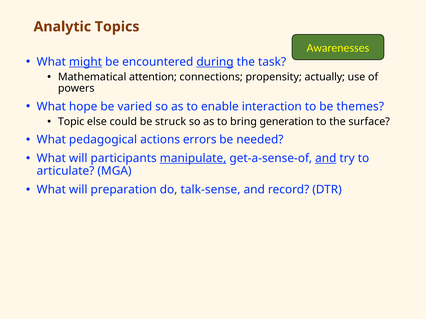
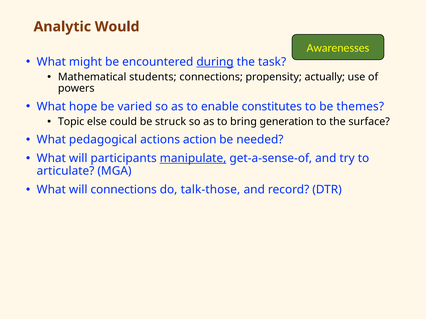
Topics: Topics -> Would (117, 27)
might underline: present -> none (86, 62)
attention: attention -> students (153, 77)
interaction: interaction -> constitutes (272, 107)
errors: errors -> action (200, 140)
and underline: present -> none (326, 159)
will preparation: preparation -> connections (124, 190)
talk-sense: talk-sense -> talk-those (210, 190)
